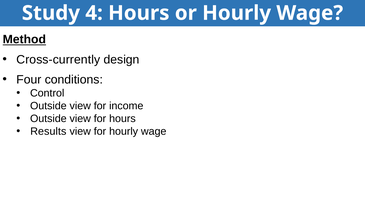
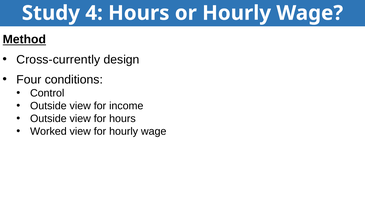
Results: Results -> Worked (48, 132)
